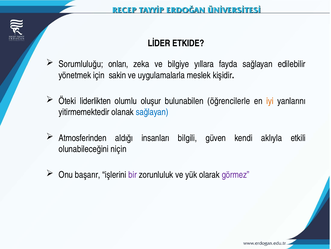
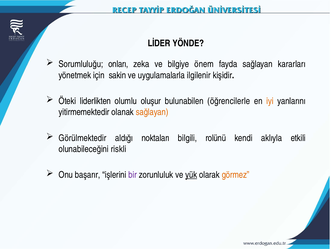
ETKIDE: ETKIDE -> YÖNDE (188, 43)
yıllara: yıllara -> önem (204, 64)
edilebilir: edilebilir -> kararları (292, 64)
meslek: meslek -> ilgilenir (199, 75)
sağlayan colour: blue -> orange (152, 112)
Atmosferinden: Atmosferinden -> Görülmektedir (83, 138)
insanları: insanları -> noktaları (155, 138)
güven: güven -> rolünü (216, 138)
niçin: niçin -> riskli (119, 149)
yük underline: none -> present (191, 174)
görmez colour: purple -> orange (236, 174)
